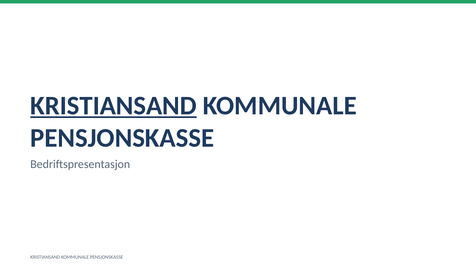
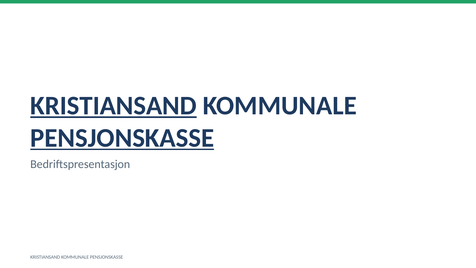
PENSJONSKASSE underline: none -> present (122, 138)
